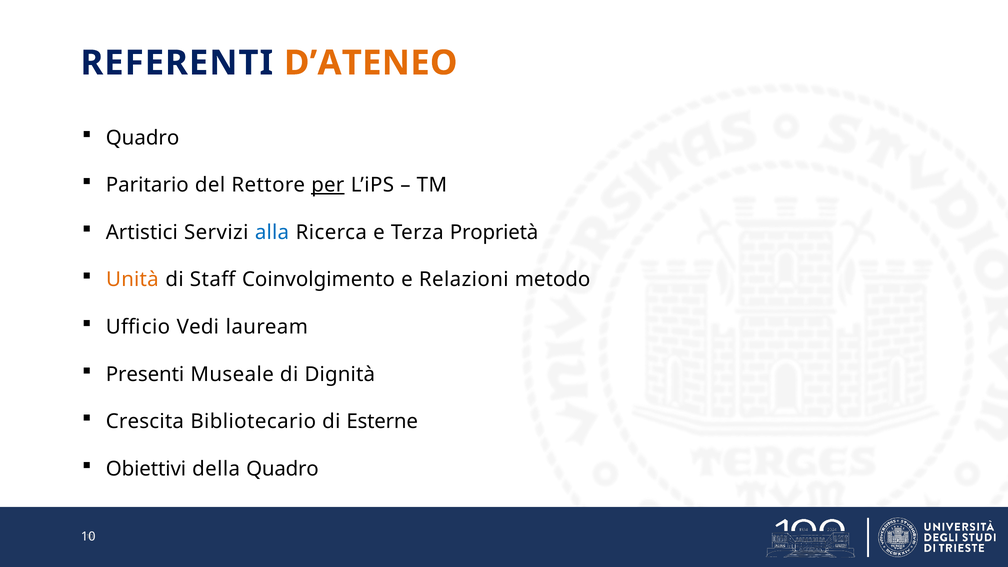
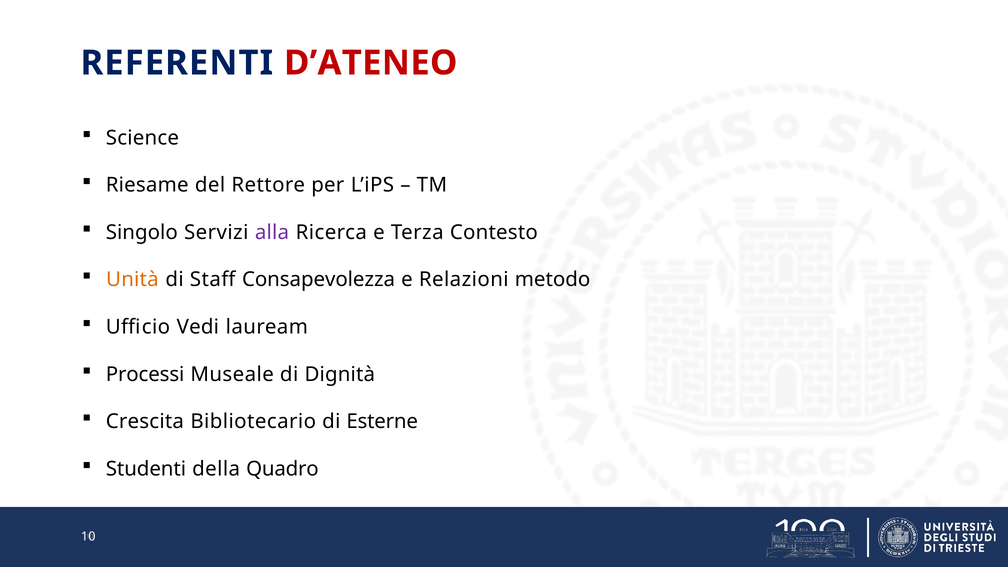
D’ATENEO colour: orange -> red (371, 63)
Quadro: Quadro -> Science (142, 138)
Paritario: Paritario -> Riesame (147, 185)
per underline: present -> none (328, 185)
Artistici: Artistici -> Singolo (142, 232)
alla colour: blue -> purple (272, 232)
Proprietà: Proprietà -> Contesto (494, 232)
Coinvolgimento: Coinvolgimento -> Consapevolezza (319, 280)
Presenti: Presenti -> Processi (145, 374)
Obiettivi: Obiettivi -> Studenti (146, 469)
